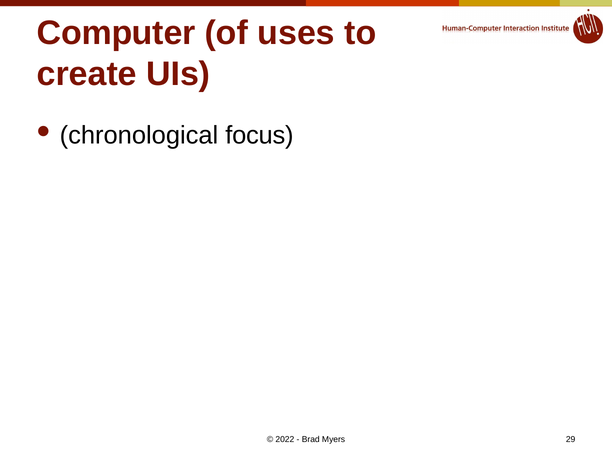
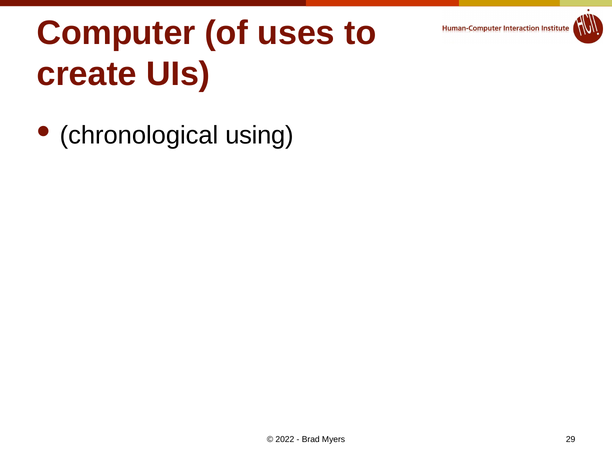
focus: focus -> using (259, 135)
